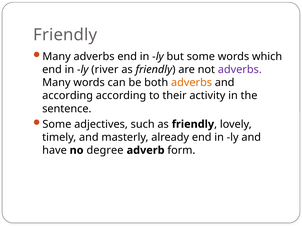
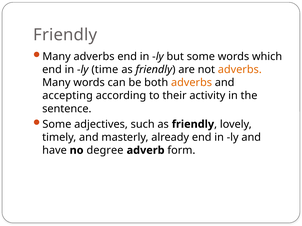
river: river -> time (105, 70)
adverbs colour: purple -> orange (240, 70)
according: according -> accepting (68, 96)
